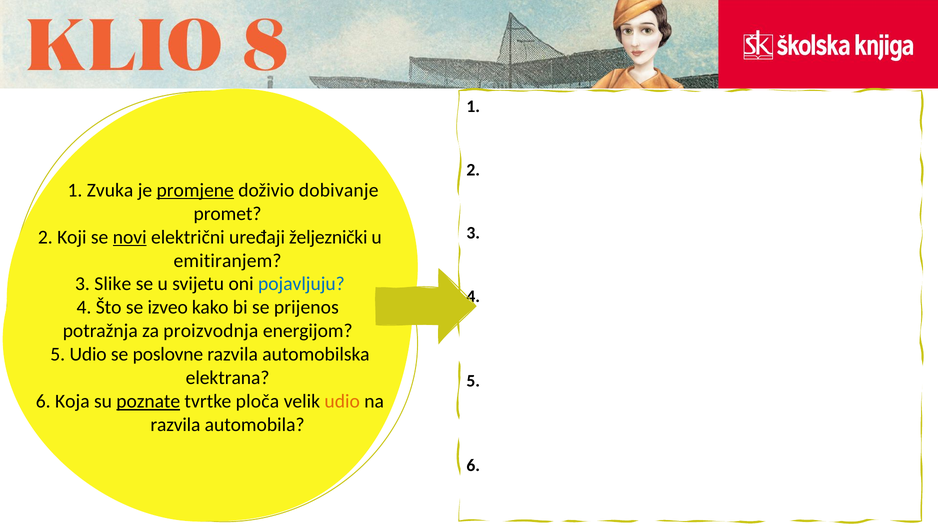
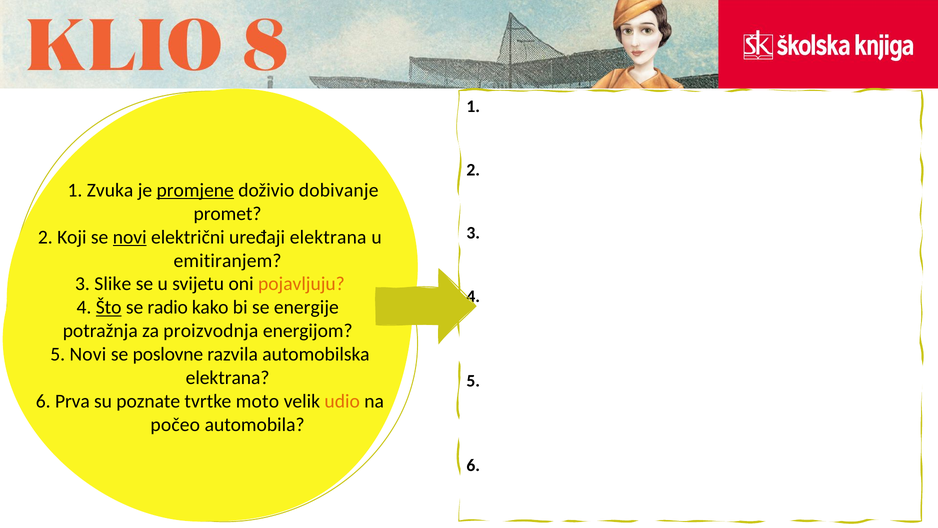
uređaji željeznički: željeznički -> elektrana (328, 237)
pojavljuju colour: blue -> orange (301, 284)
Što underline: none -> present (109, 307)
izveo: izveo -> radio (168, 307)
prijenos: prijenos -> energije (306, 307)
5 Udio: Udio -> Novi (88, 354)
Koja: Koja -> Prva (72, 401)
poznate underline: present -> none (148, 401)
ploča: ploča -> moto (257, 401)
razvila: razvila -> počeo (175, 425)
